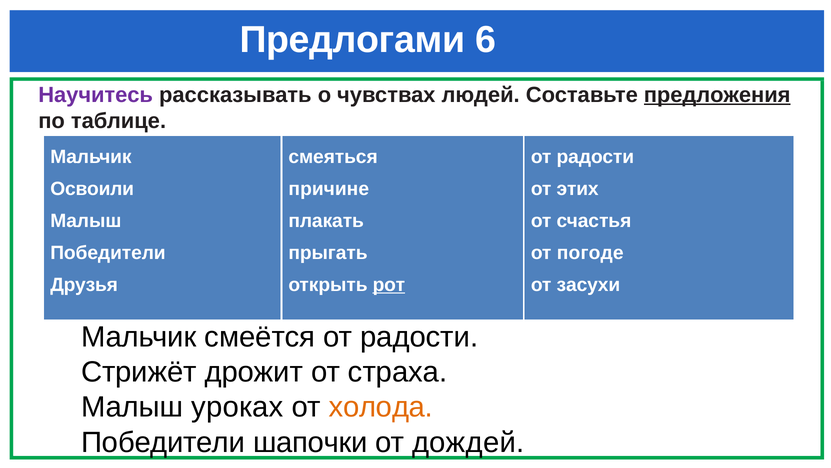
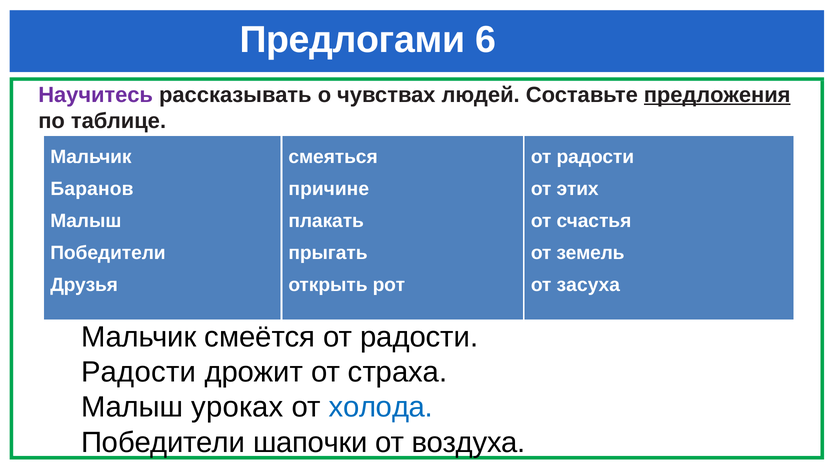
Освоили: Освоили -> Баранов (92, 189)
погоде: погоде -> земель (590, 253)
рот underline: present -> none (389, 284)
засухи: засухи -> засуха (588, 284)
Стрижёт: Стрижёт -> Радости (139, 372)
холода colour: orange -> blue (381, 407)
дождей: дождей -> воздуха (469, 442)
